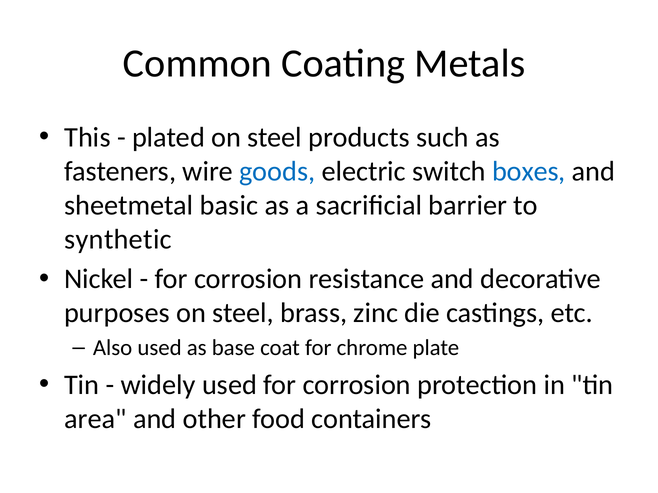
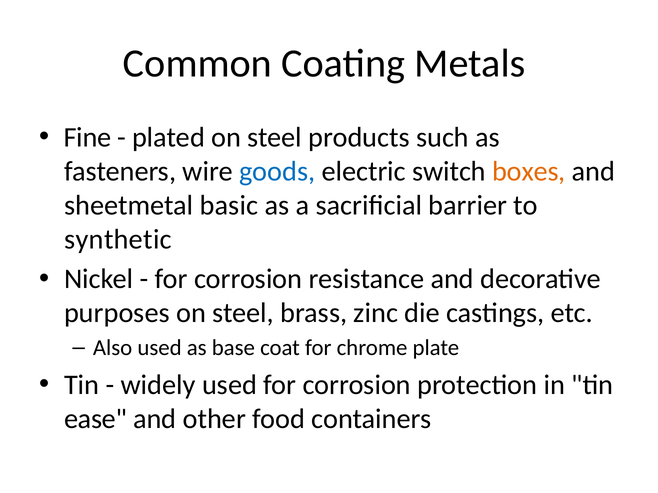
This: This -> Fine (88, 137)
boxes colour: blue -> orange (529, 171)
area: area -> ease (96, 419)
